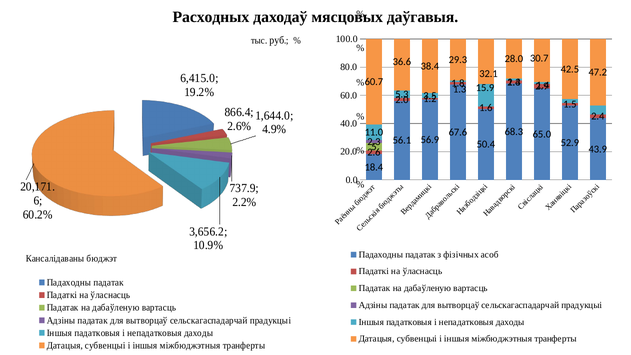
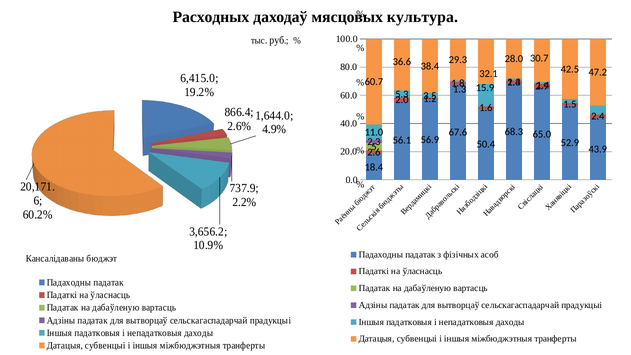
даўгавыя: даўгавыя -> культура (422, 17)
